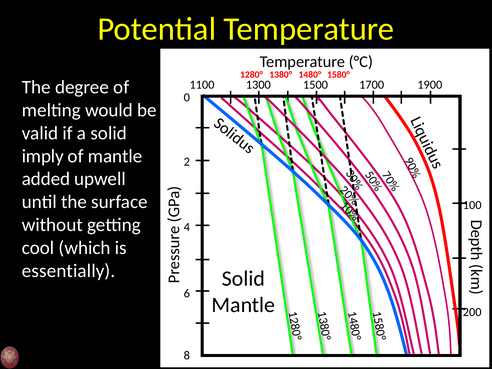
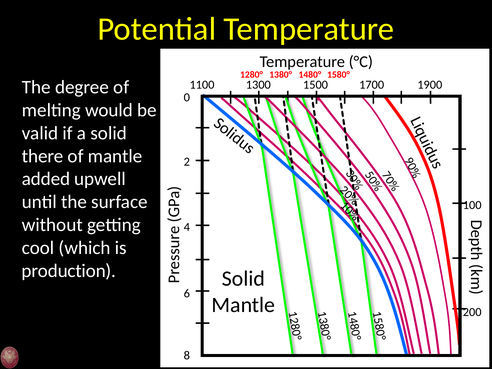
imply: imply -> there (43, 156)
essentially: essentially -> production (69, 271)
